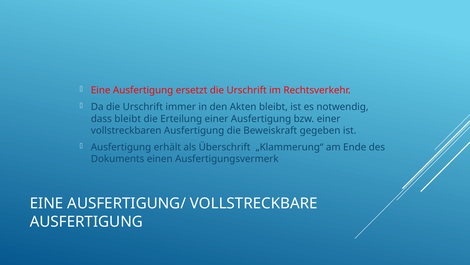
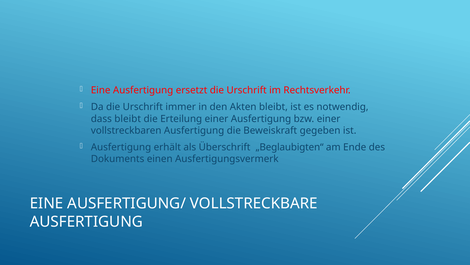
„Klammerung“: „Klammerung“ -> „Beglaubigten“ (290, 147)
